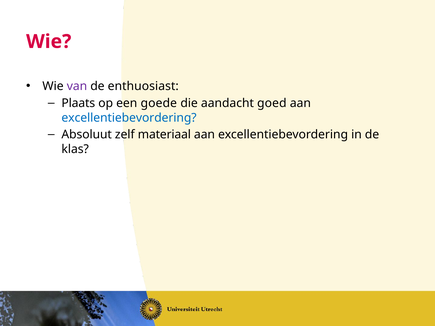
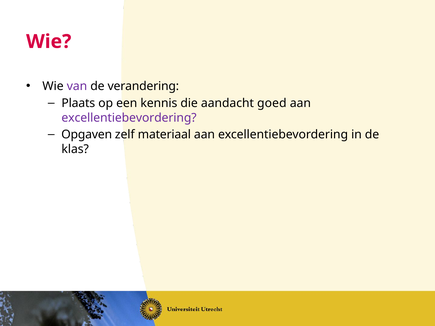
enthuosiast: enthuosiast -> verandering (143, 86)
goede: goede -> kennis (159, 103)
excellentiebevordering colour: blue -> purple (129, 118)
Absoluut: Absoluut -> Opgaven (87, 135)
